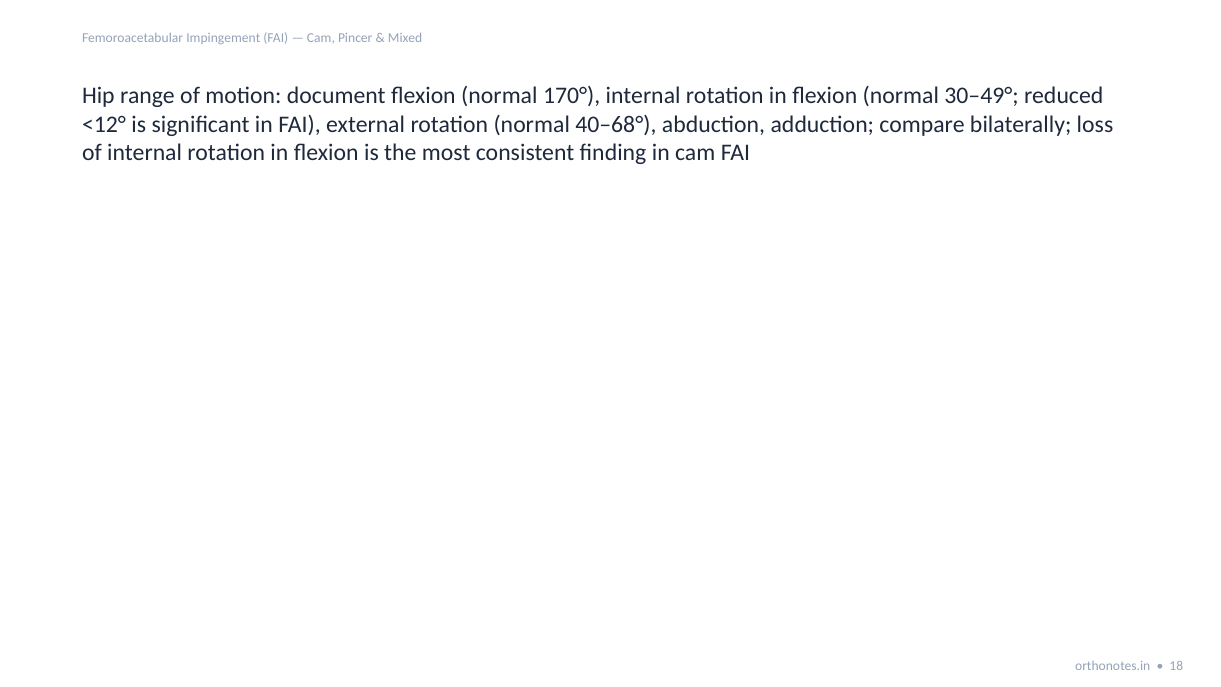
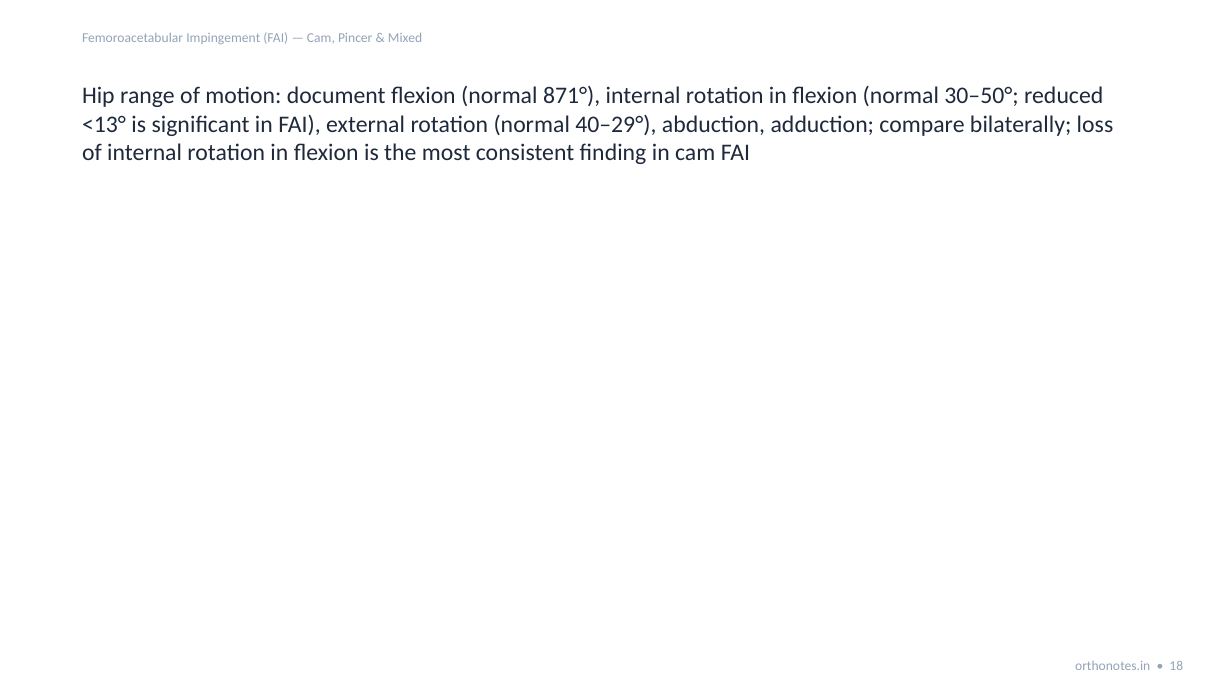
170°: 170° -> 871° (572, 96)
30–49°: 30–49° -> 30–50° (982, 96)
<12°: <12° -> <13° (104, 124)
40–68°: 40–68° -> 40–29° (616, 124)
